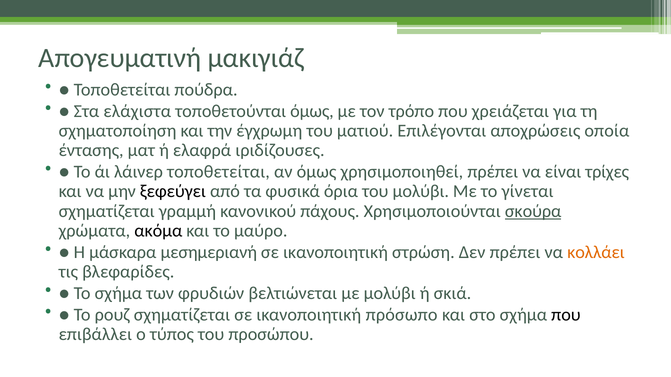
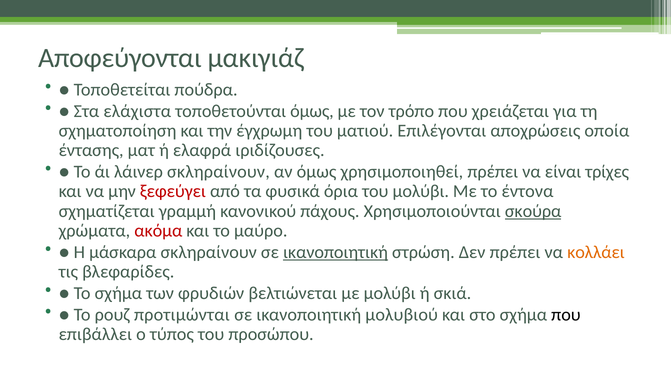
Απογευματινή: Απογευματινή -> Αποφεύγονται (120, 58)
λάινερ τοποθετείται: τοποθετείται -> σκληραίνουν (218, 172)
ξεφεύγει colour: black -> red (173, 192)
γίνεται: γίνεται -> έντονα (527, 192)
ακόμα colour: black -> red (158, 231)
μάσκαρα μεσημεριανή: μεσημεριανή -> σκληραίνουν (209, 252)
ικανοποιητική underline: none -> present (336, 252)
ρουζ σχηματίζεται: σχηματίζεται -> προτιμώνται (182, 315)
πρόσωπο: πρόσωπο -> μολυβιού (402, 315)
